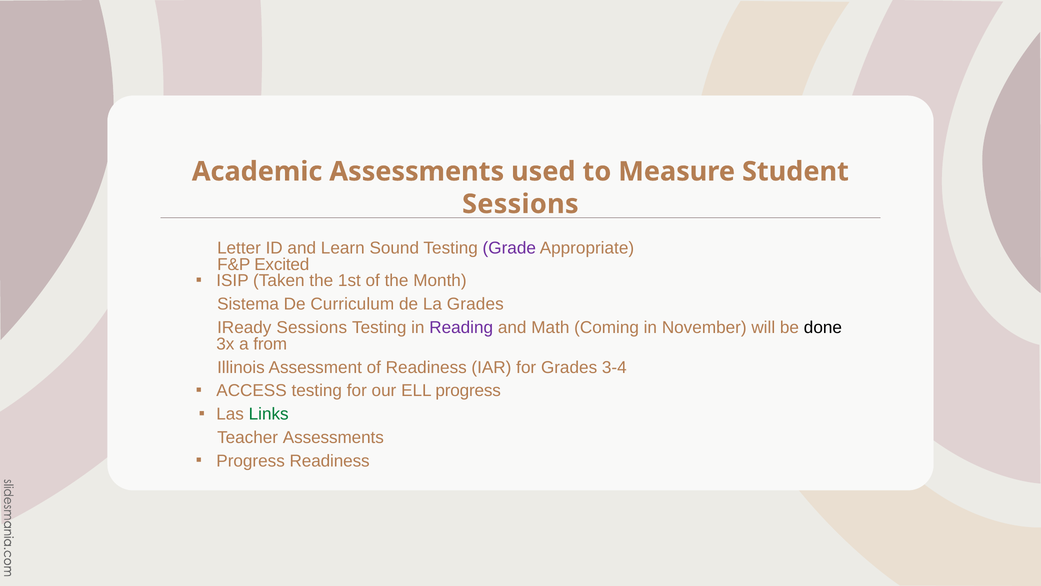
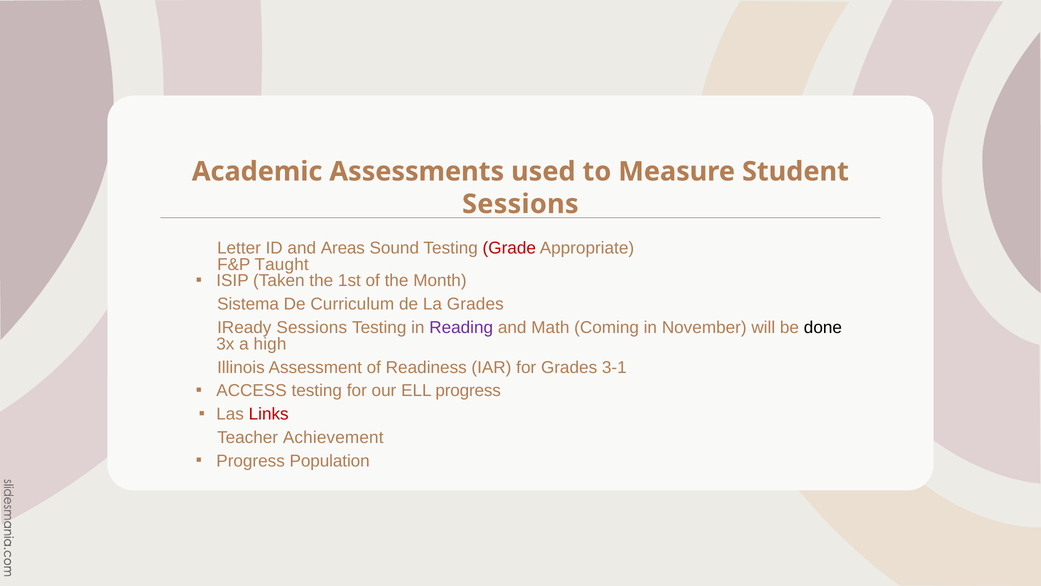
Learn: Learn -> Areas (343, 248)
Grade colour: purple -> red (509, 248)
Excited: Excited -> Taught (282, 264)
from: from -> high (270, 344)
3-4: 3-4 -> 3-1 (614, 367)
Links colour: green -> red (269, 414)
Assessments: Assessments -> Achievement (333, 437)
Progress Readiness: Readiness -> Population (330, 461)
